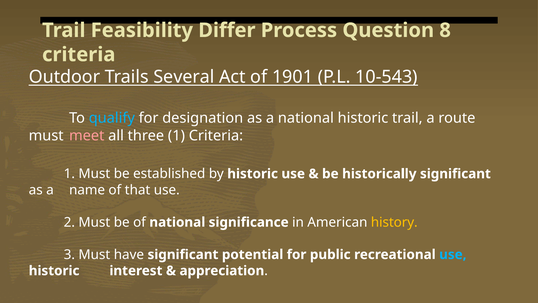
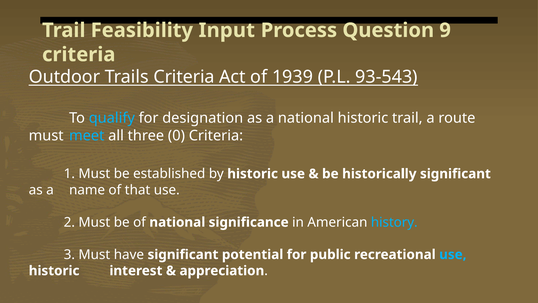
Differ: Differ -> Input (227, 30)
8: 8 -> 9 (445, 30)
Trails Several: Several -> Criteria (184, 77)
1901: 1901 -> 1939 (293, 77)
10-543: 10-543 -> 93-543 (386, 77)
meet colour: pink -> light blue (87, 135)
three 1: 1 -> 0 (176, 135)
history colour: yellow -> light blue (394, 222)
